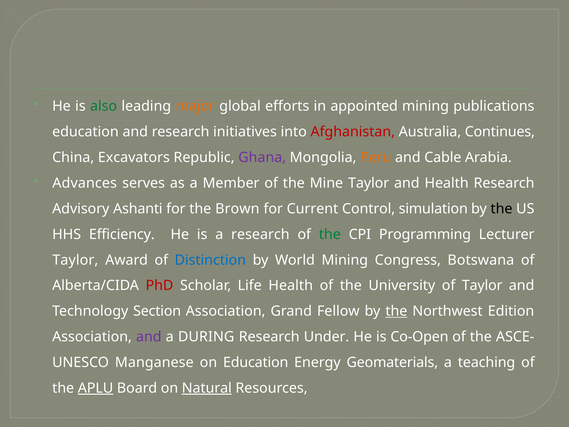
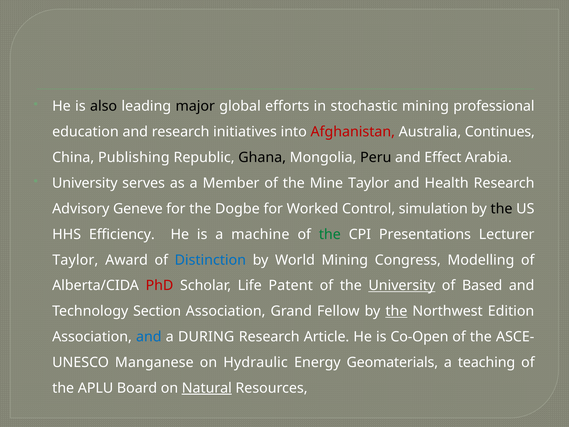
also colour: green -> black (104, 106)
major colour: orange -> black (195, 106)
appointed: appointed -> stochastic (364, 106)
publications: publications -> professional (494, 106)
Excavators: Excavators -> Publishing (134, 157)
Ghana colour: purple -> black (262, 157)
Peru colour: orange -> black (376, 157)
Cable: Cable -> Effect (443, 157)
Advances: Advances -> University (85, 183)
Ashanti: Ashanti -> Geneve (138, 209)
Brown: Brown -> Dogbe (237, 209)
Current: Current -> Worked (313, 209)
a research: research -> machine (260, 234)
Programming: Programming -> Presentations (425, 234)
Botswana: Botswana -> Modelling (481, 260)
Life Health: Health -> Patent (291, 285)
University underline: none -> present (402, 285)
of Taylor: Taylor -> Based (482, 285)
and colour: purple -> blue (149, 337)
Under: Under -> Article (327, 337)
on Education: Education -> Hydraulic (256, 362)
APLU underline: present -> none (96, 388)
